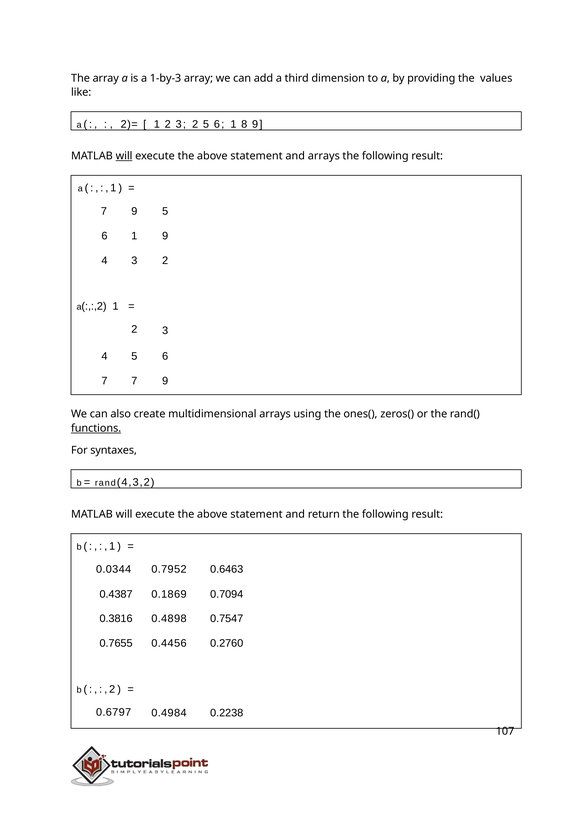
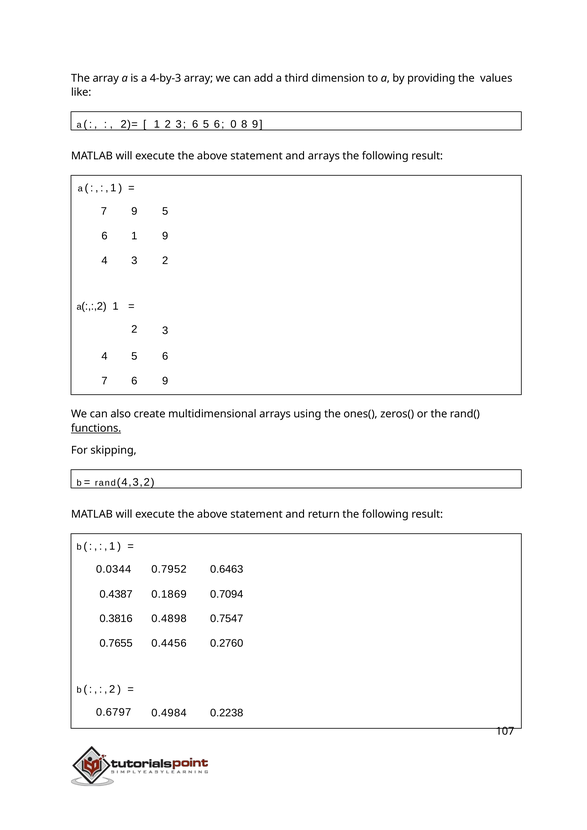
1-by-3: 1-by-3 -> 4-by-3 (165, 78)
2 3 2: 2 -> 6 (195, 124)
1: 1 -> 0 (233, 124)
will underline: present -> none (124, 156)
7 7: 7 -> 6 (134, 381)
syntaxes: syntaxes -> skipping (114, 451)
